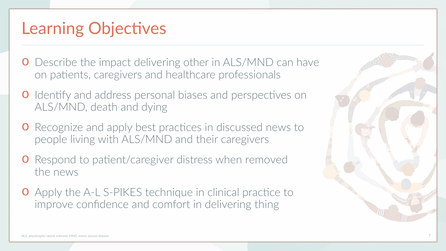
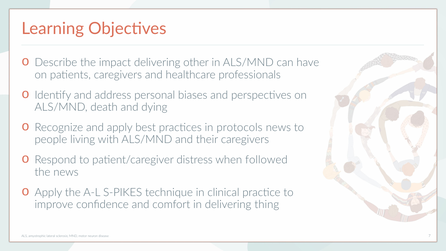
discussed: discussed -> protocols (239, 127)
removed: removed -> followed (266, 160)
